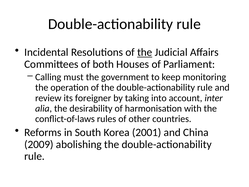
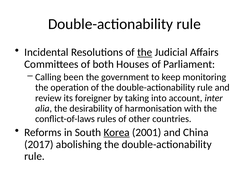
must: must -> been (74, 77)
Korea underline: none -> present (117, 132)
2009: 2009 -> 2017 (39, 144)
